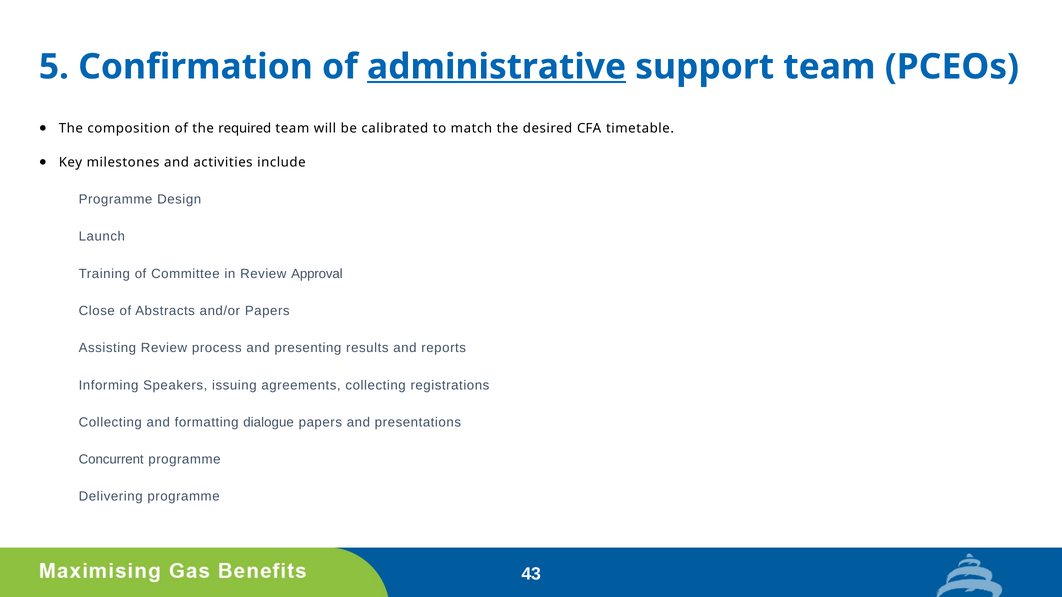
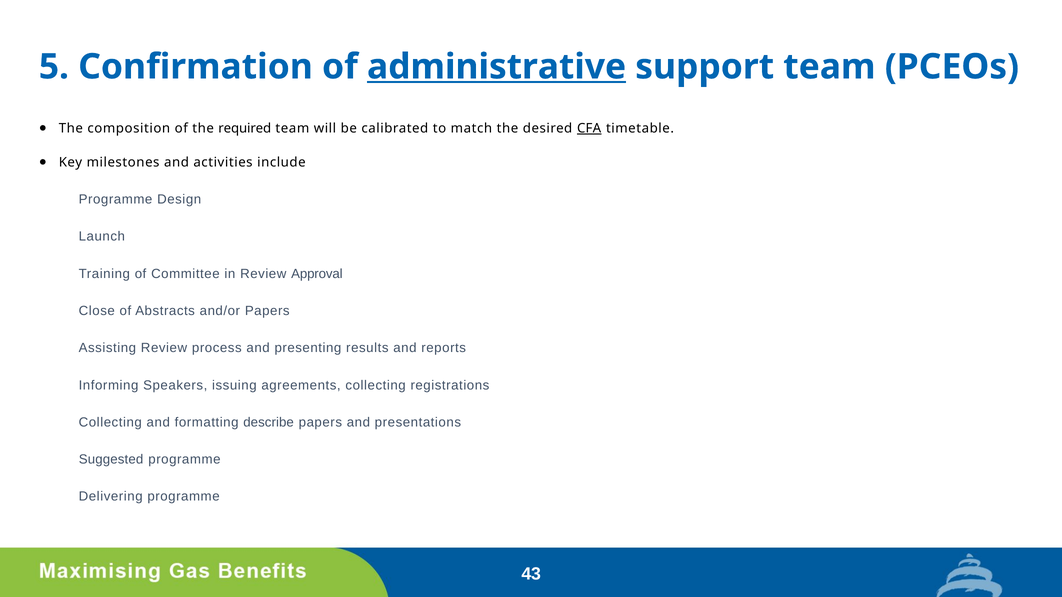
CFA underline: none -> present (589, 128)
dialogue: dialogue -> describe (269, 423)
Concurrent: Concurrent -> Suggested (111, 460)
